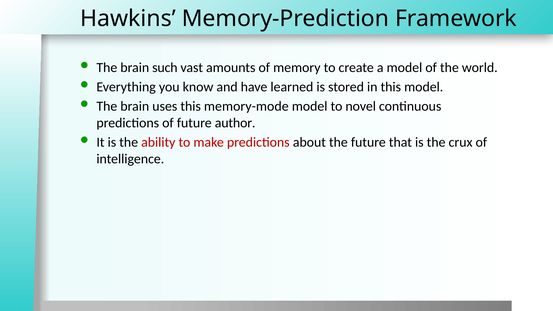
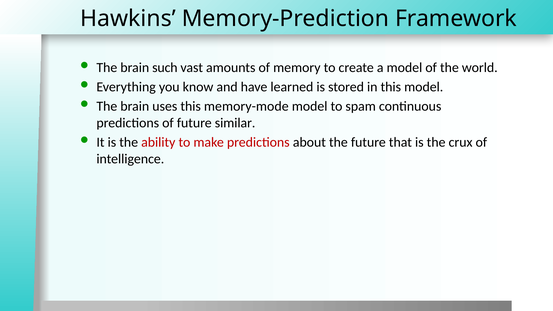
novel: novel -> spam (361, 106)
author: author -> similar (235, 123)
